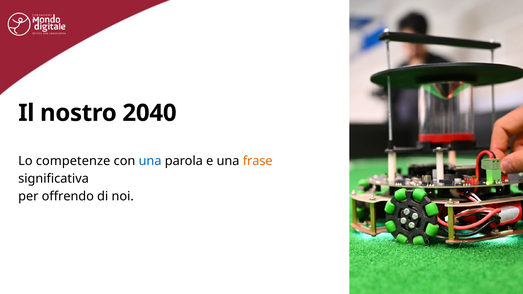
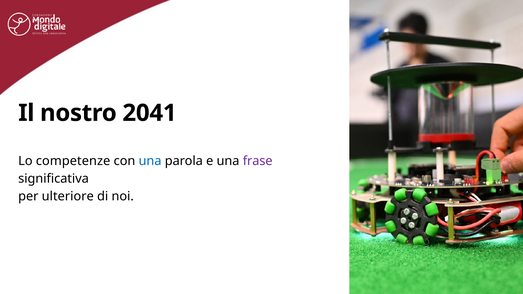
2040: 2040 -> 2041 (150, 113)
frase colour: orange -> purple (258, 161)
offrendo: offrendo -> ulteriore (68, 197)
